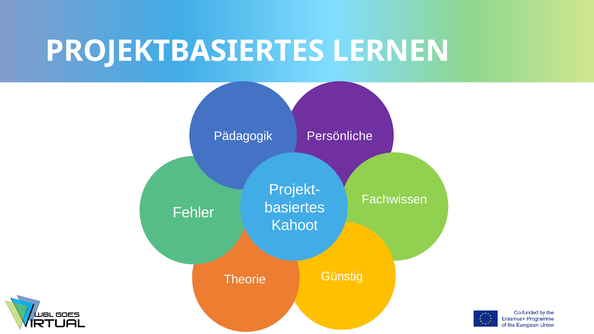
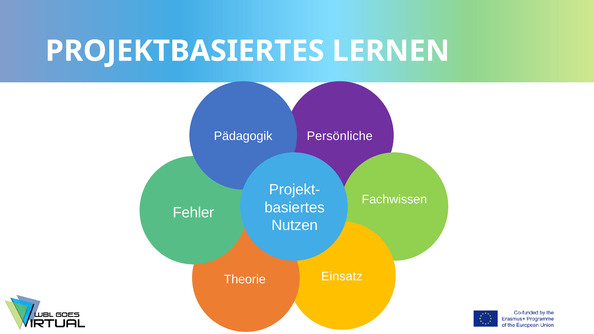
Kahoot: Kahoot -> Nutzen (295, 225)
Günstig: Günstig -> Einsatz (342, 276)
